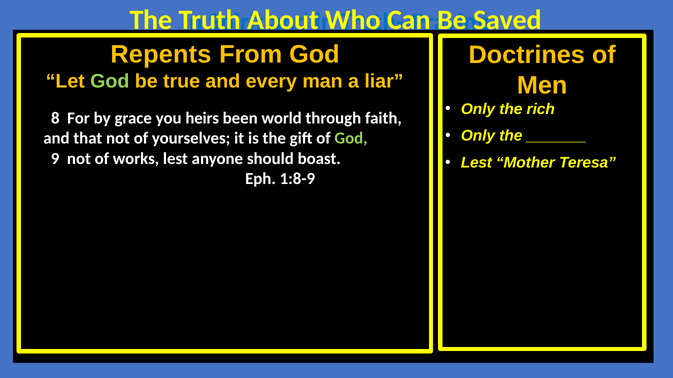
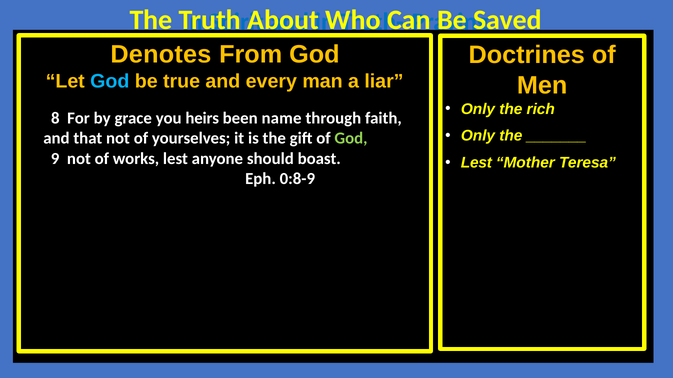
Repents: Repents -> Denotes (161, 55)
God colour: light green -> light blue (110, 81)
world: world -> name (282, 118)
1:8-9: 1:8-9 -> 0:8-9 (297, 179)
